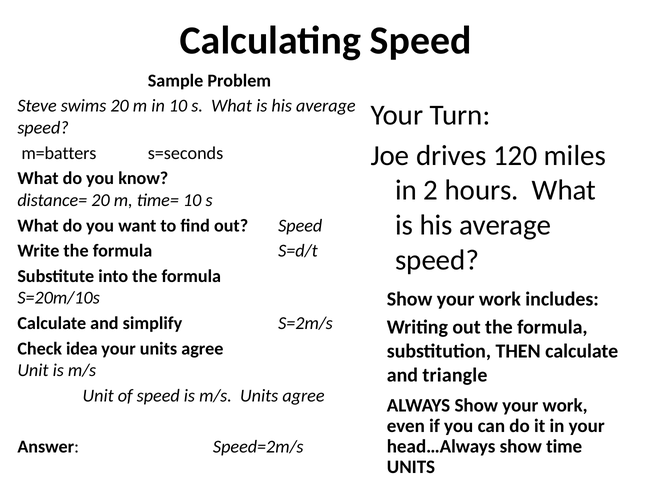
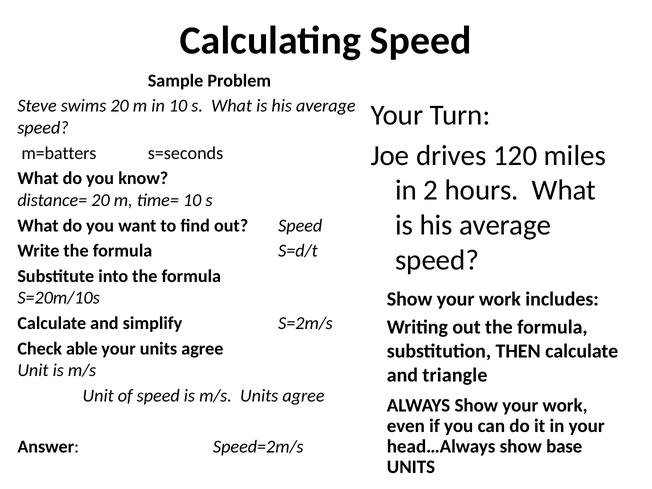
idea: idea -> able (82, 349)
time: time -> base (564, 447)
